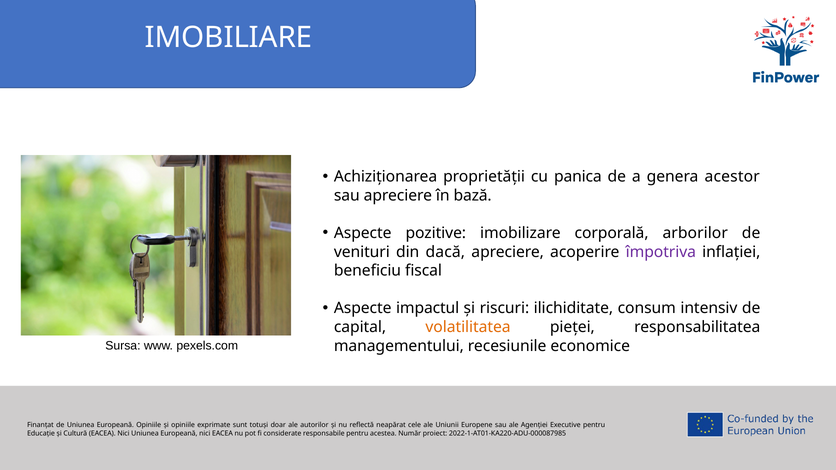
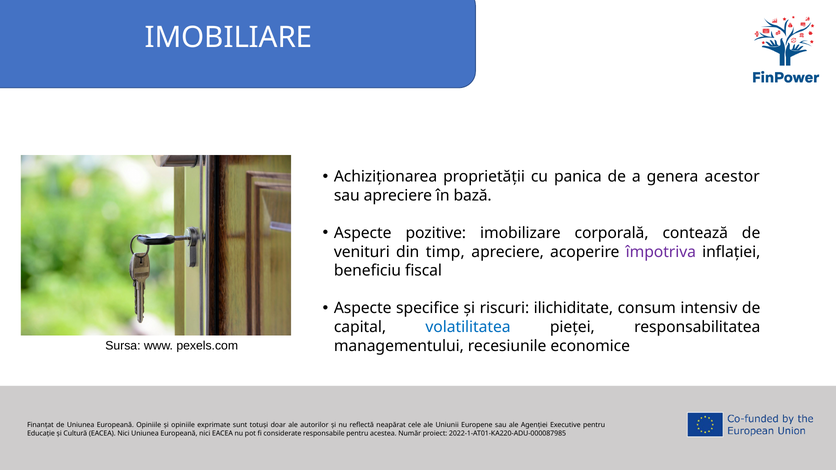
arborilor: arborilor -> contează (695, 233)
dacă: dacă -> timp (445, 252)
impactul: impactul -> specifice (428, 308)
volatilitatea colour: orange -> blue (468, 327)
